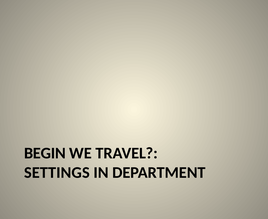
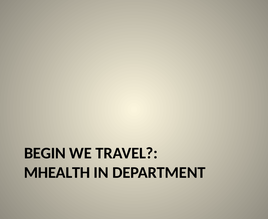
SETTINGS: SETTINGS -> MHEALTH (57, 173)
